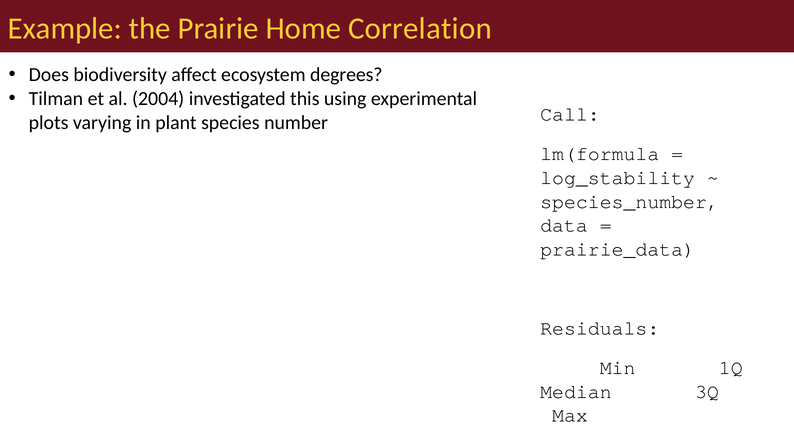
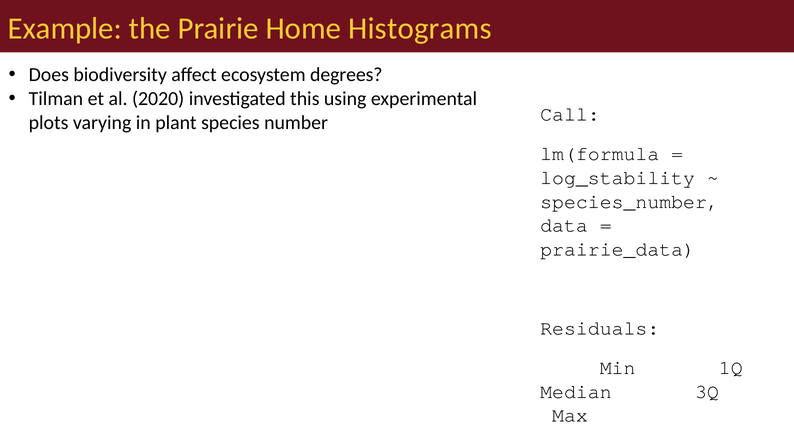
Correlation: Correlation -> Histograms (420, 28)
2004: 2004 -> 2020 (158, 99)
